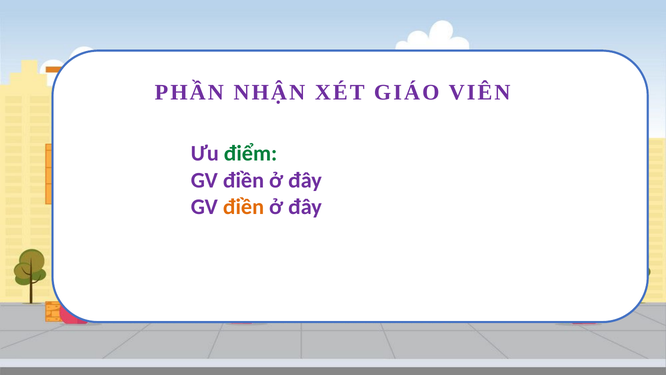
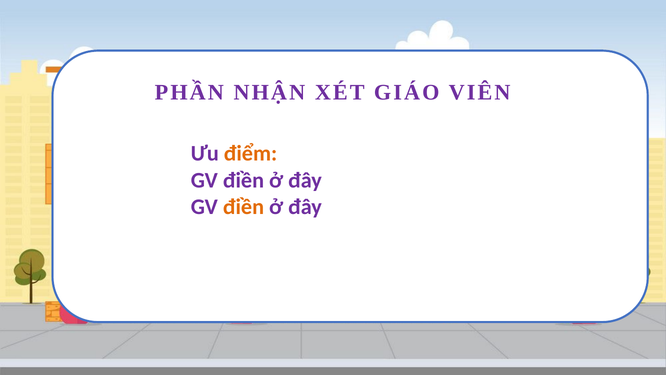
điểm colour: green -> orange (250, 153)
